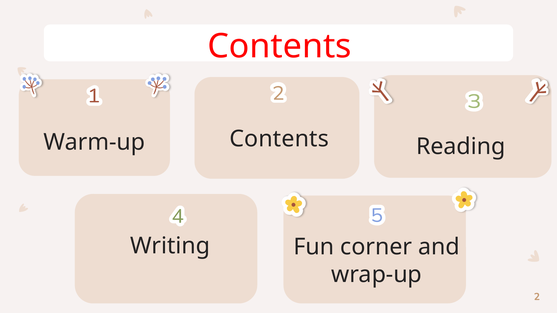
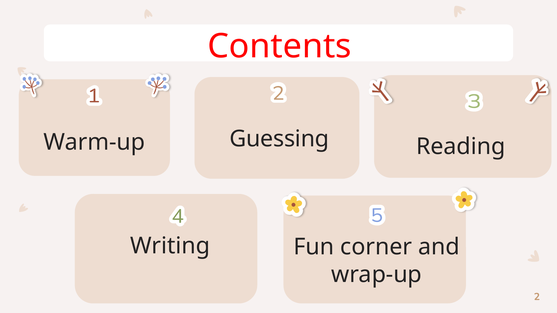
Warm-up Contents: Contents -> Guessing (279, 139)
